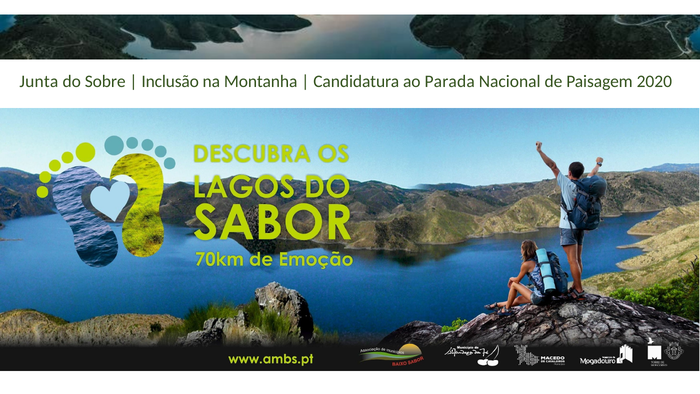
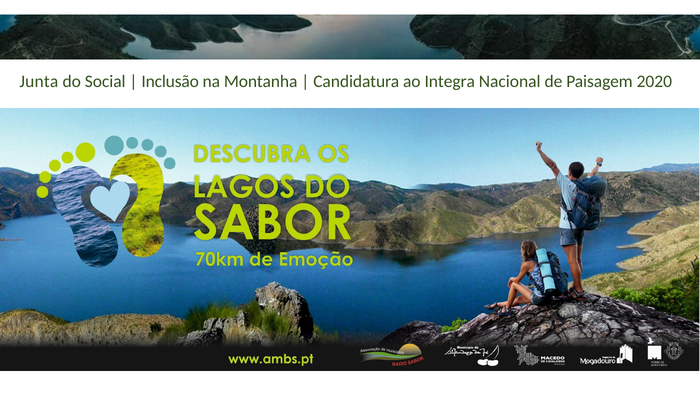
Sobre: Sobre -> Social (105, 81)
Parada: Parada -> Integra (450, 81)
